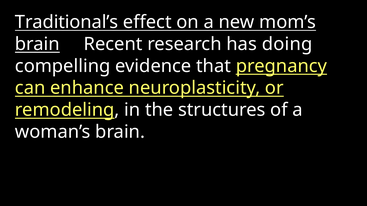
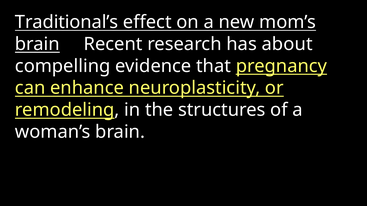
doing: doing -> about (287, 44)
